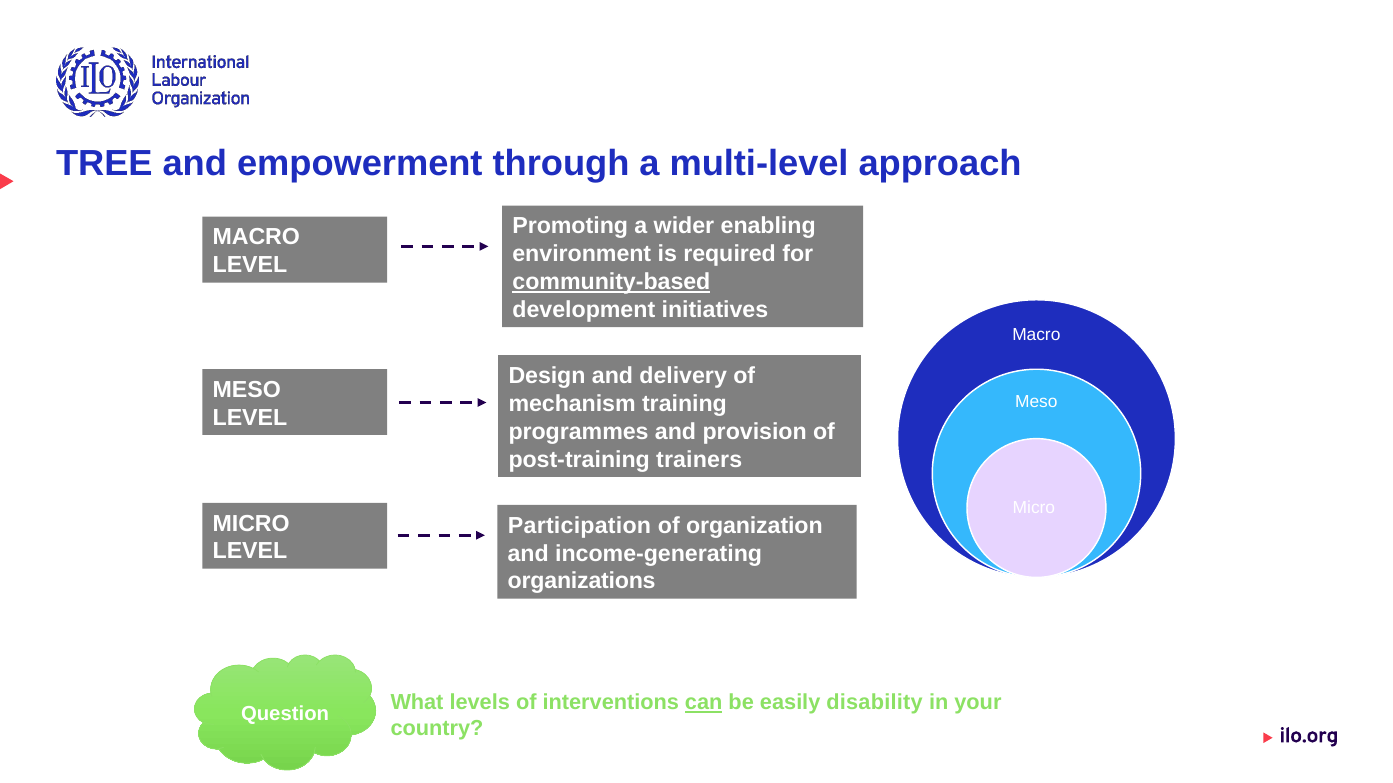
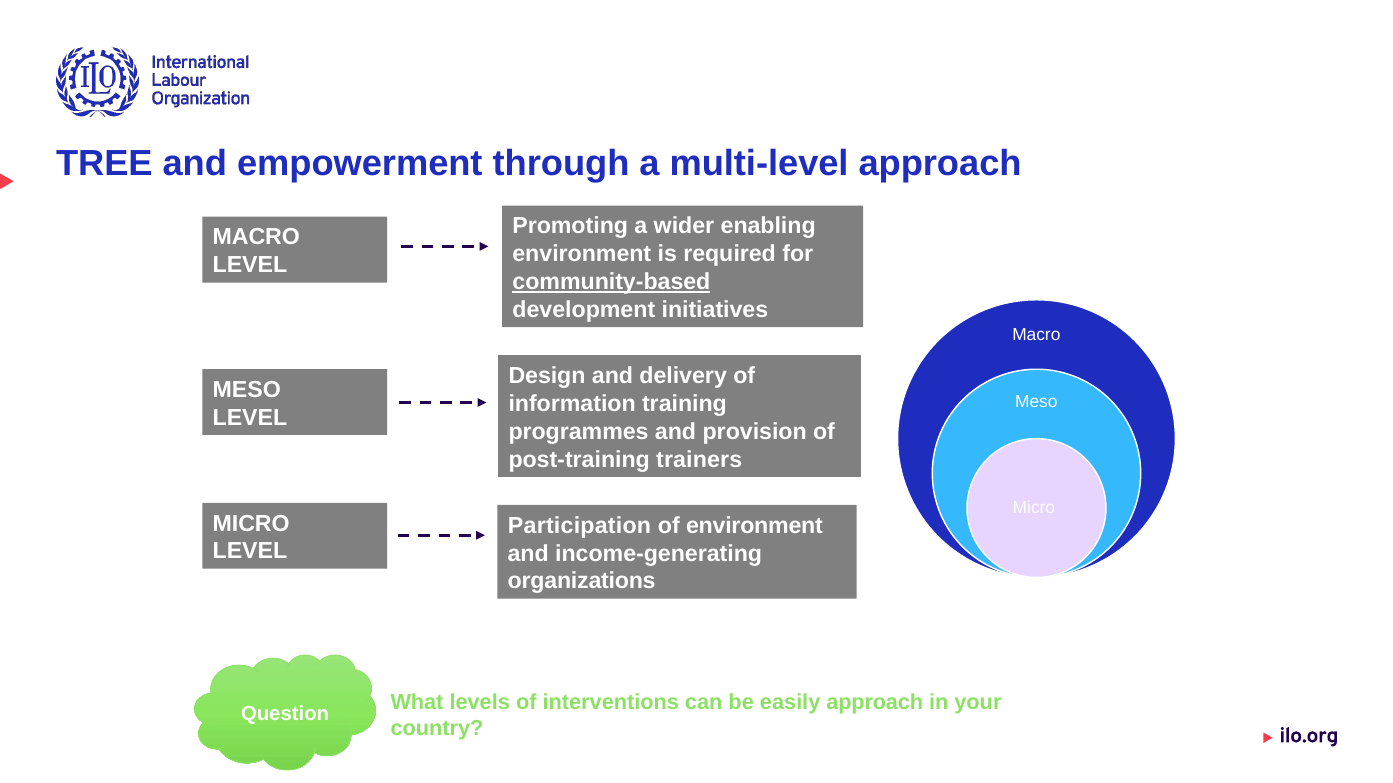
mechanism: mechanism -> information (572, 404)
of organization: organization -> environment (754, 526)
can underline: present -> none (704, 703)
easily disability: disability -> approach (875, 703)
